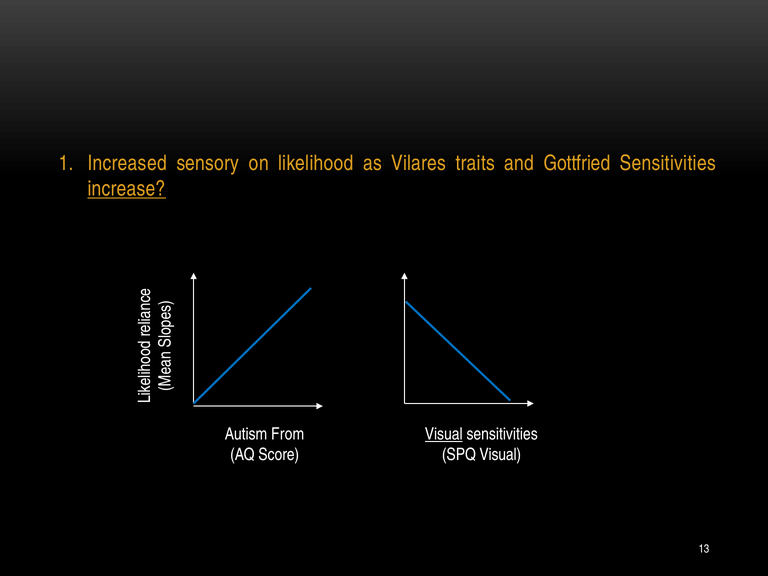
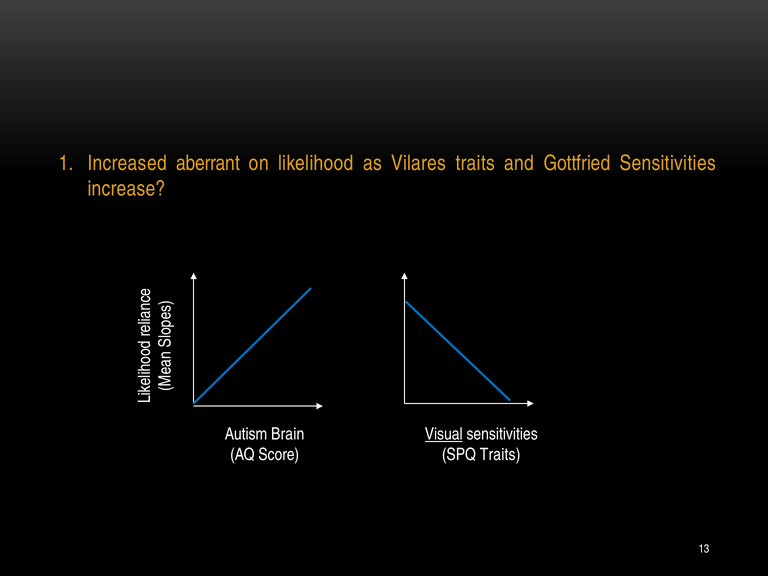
sensory: sensory -> aberrant (208, 163)
increase underline: present -> none (127, 189)
From: From -> Brain (288, 434)
SPQ Visual: Visual -> Traits (500, 454)
